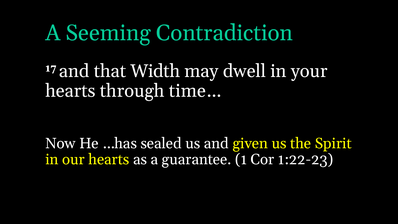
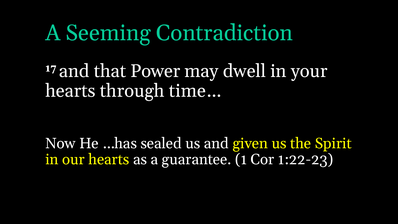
Width: Width -> Power (155, 71)
